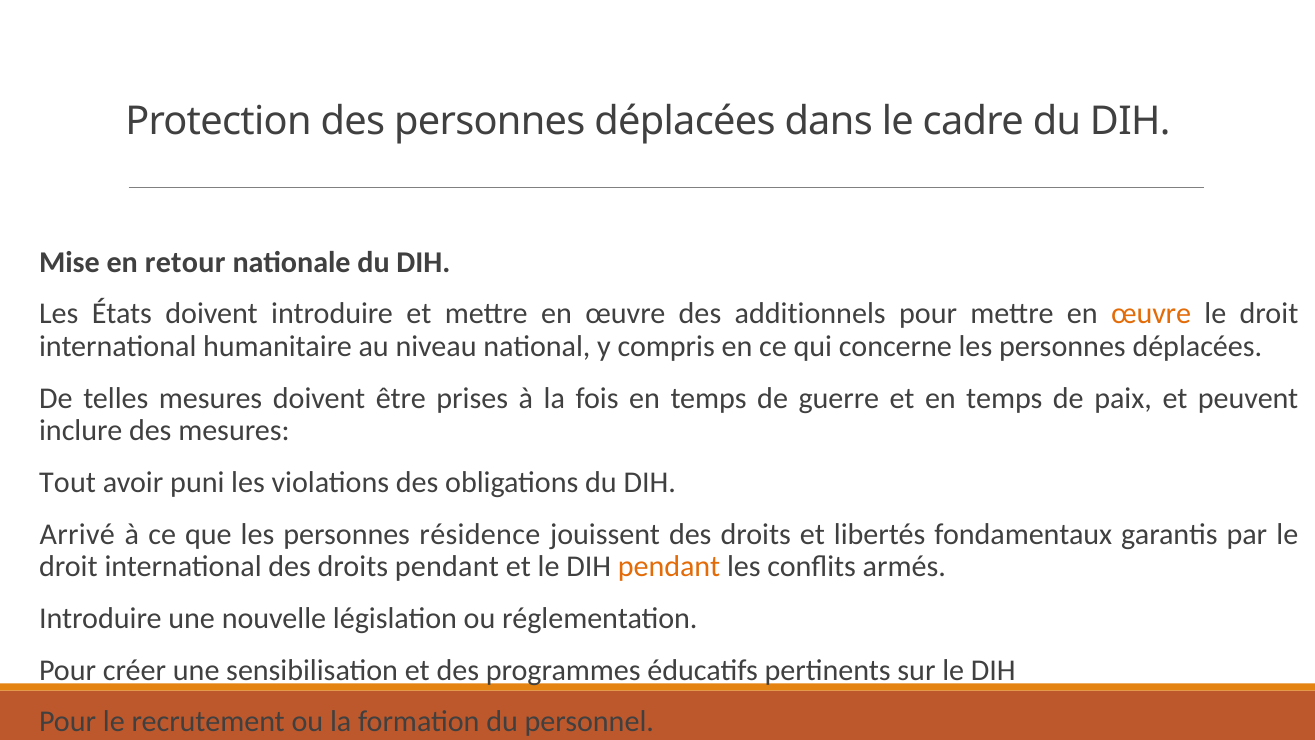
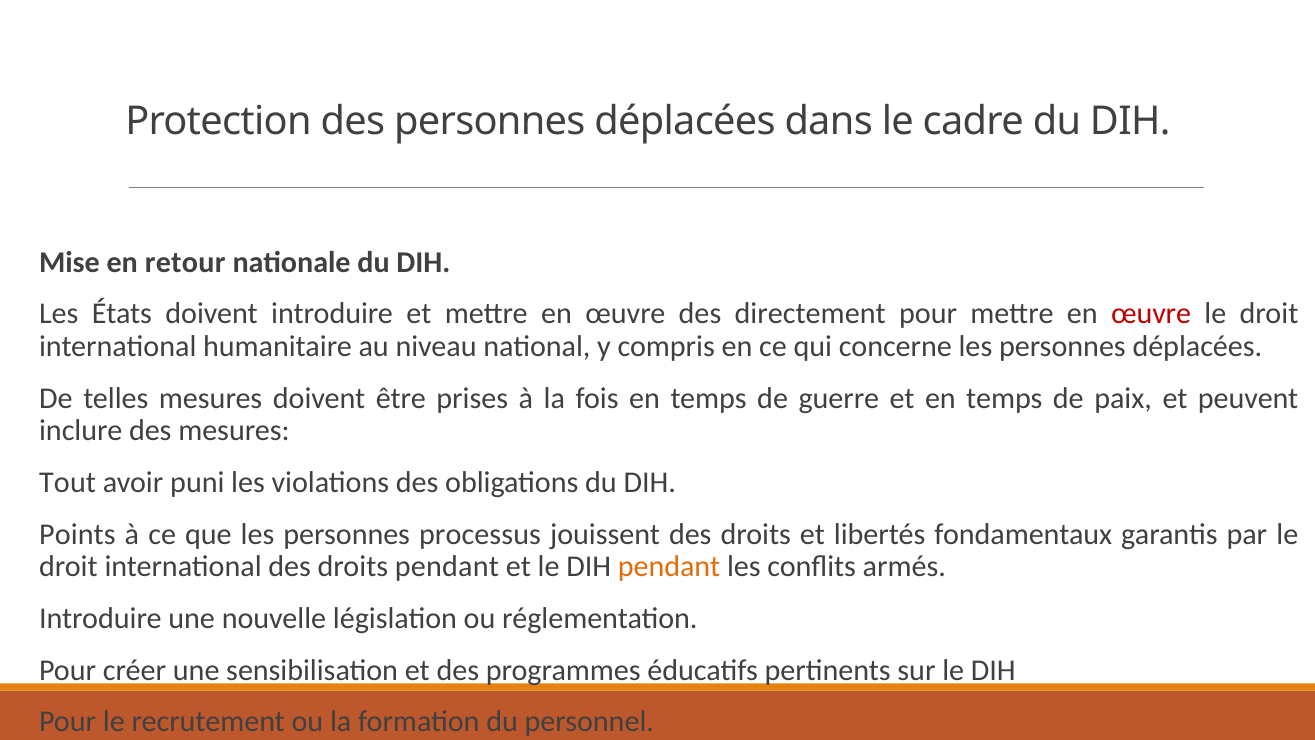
additionnels: additionnels -> directement (810, 314)
œuvre colour: orange -> red (1151, 314)
Arrivé: Arrivé -> Points (77, 534)
résidence: résidence -> processus (480, 534)
